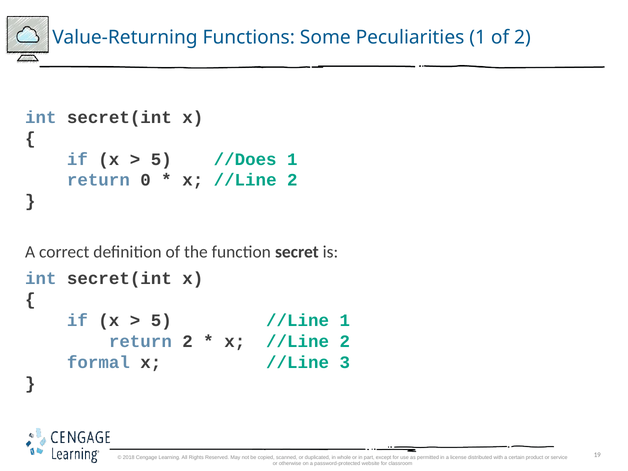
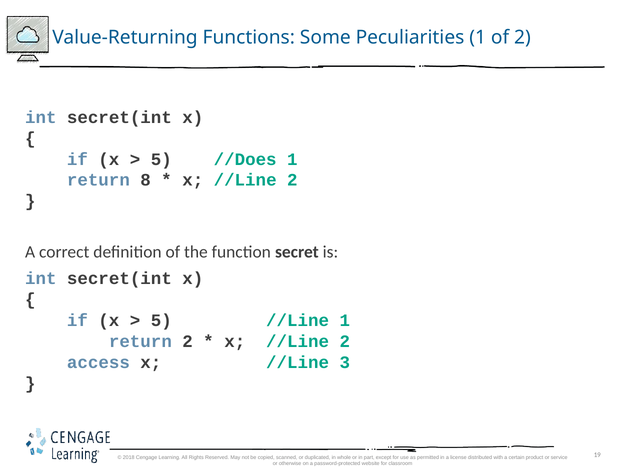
0: 0 -> 8 (146, 180)
formal: formal -> access (98, 362)
